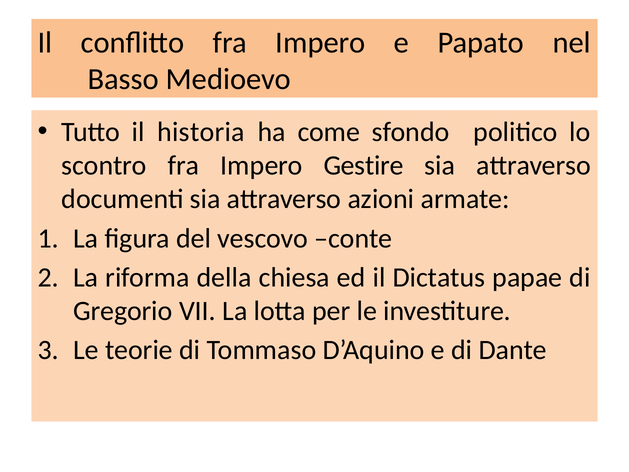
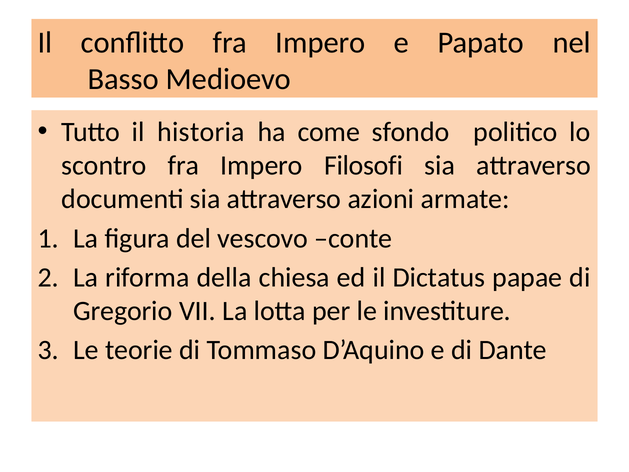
Gestire: Gestire -> Filosofi (364, 166)
